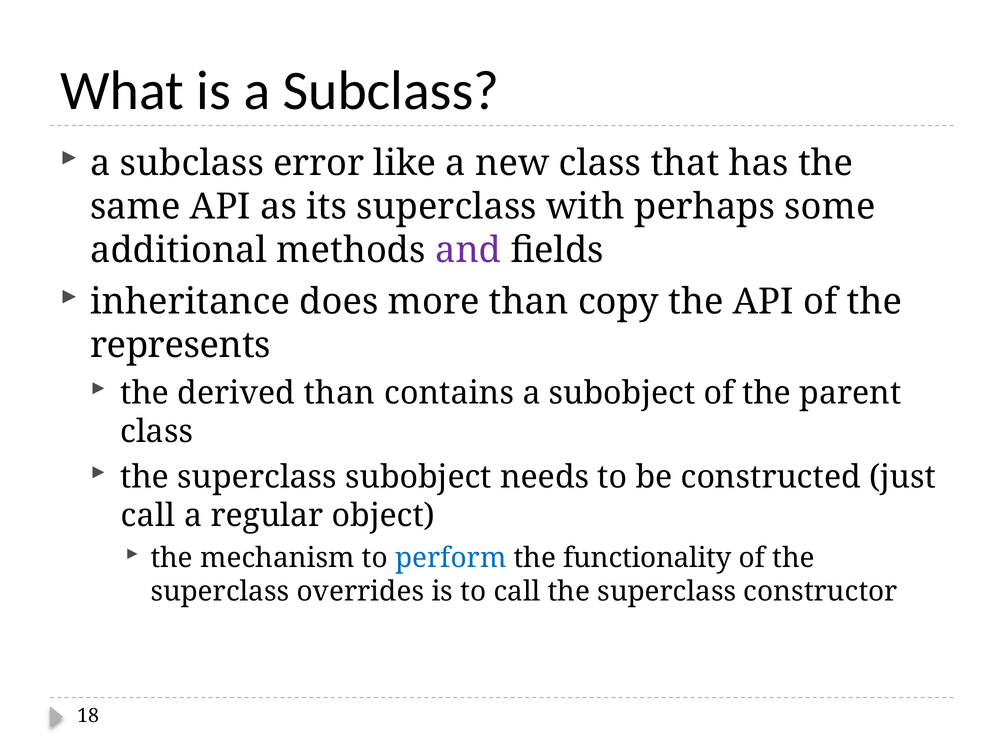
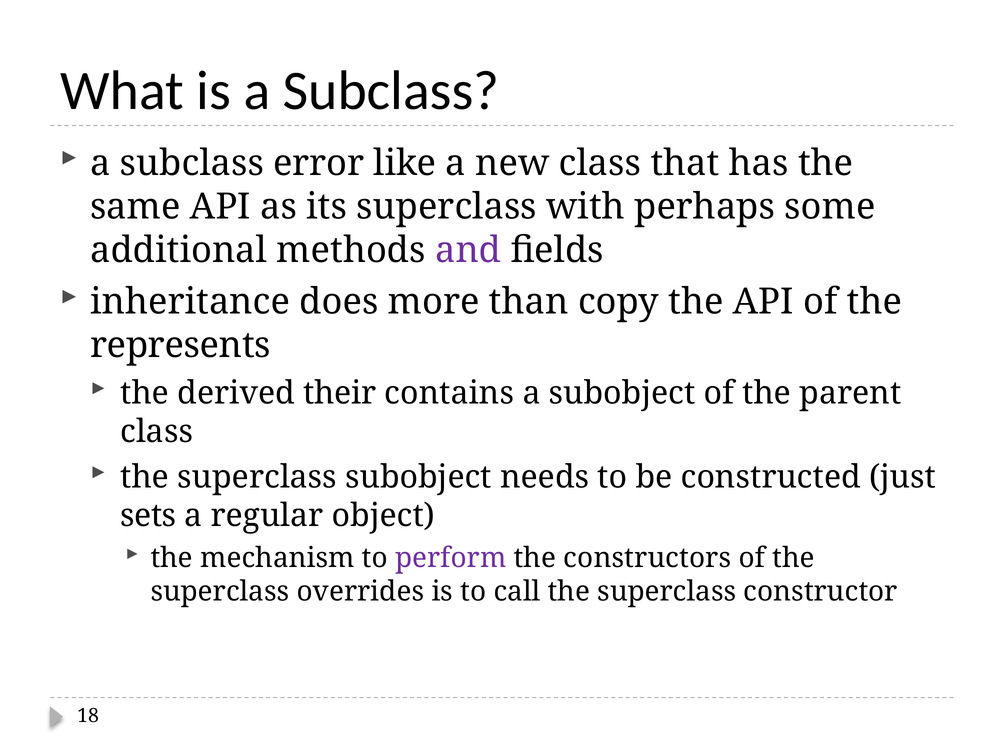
derived than: than -> their (340, 393)
call: call -> sets (148, 515)
perform colour: blue -> purple (451, 558)
functionality: functionality -> constructors (647, 558)
